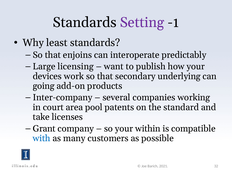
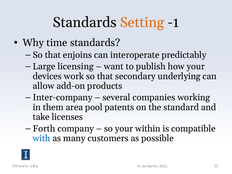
Setting colour: purple -> orange (142, 22)
least: least -> time (57, 43)
going: going -> allow (44, 86)
court: court -> them (53, 107)
Grant: Grant -> Forth (44, 129)
